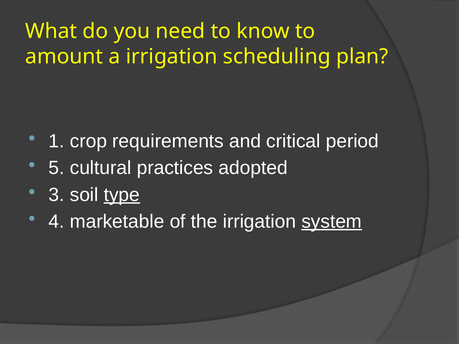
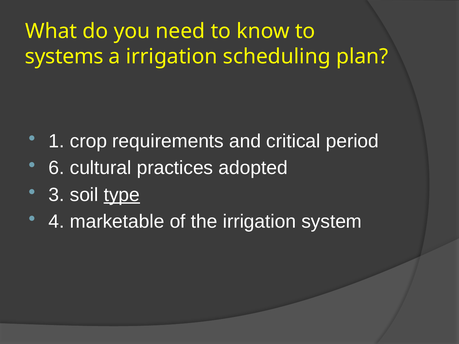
amount: amount -> systems (64, 57)
5: 5 -> 6 (57, 168)
system underline: present -> none (332, 222)
